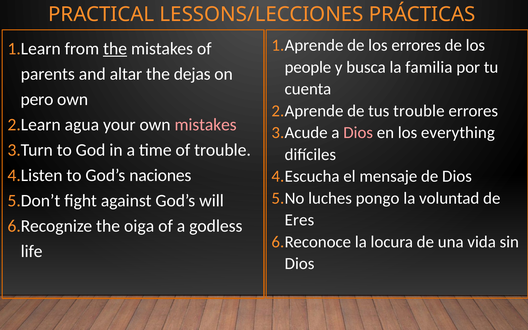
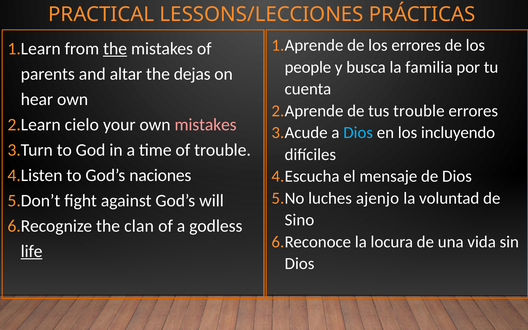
pero: pero -> hear (37, 99)
agua: agua -> cielo (82, 125)
Dios colour: pink -> light blue (358, 133)
everything: everything -> incluyendo (458, 133)
pongo: pongo -> ajenjo (378, 198)
Eres: Eres -> Sino (299, 220)
oiga: oiga -> clan (139, 226)
life underline: none -> present (32, 251)
